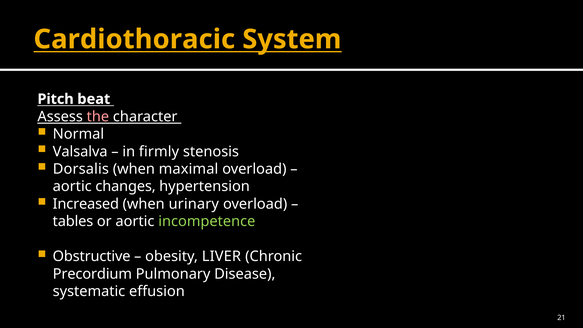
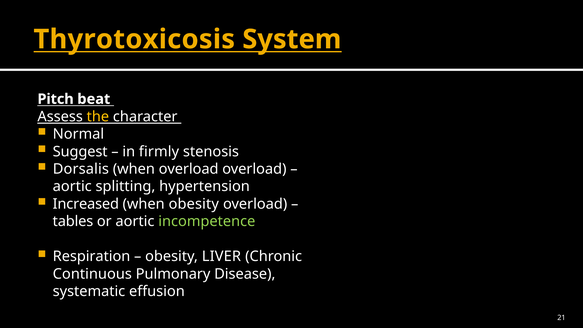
Cardiothoracic: Cardiothoracic -> Thyrotoxicosis (134, 39)
the colour: pink -> yellow (98, 117)
Valsalva: Valsalva -> Suggest (80, 151)
when maximal: maximal -> overload (189, 169)
changes: changes -> splitting (125, 186)
when urinary: urinary -> obesity (194, 204)
Obstructive: Obstructive -> Respiration (92, 256)
Precordium: Precordium -> Continuous (92, 274)
